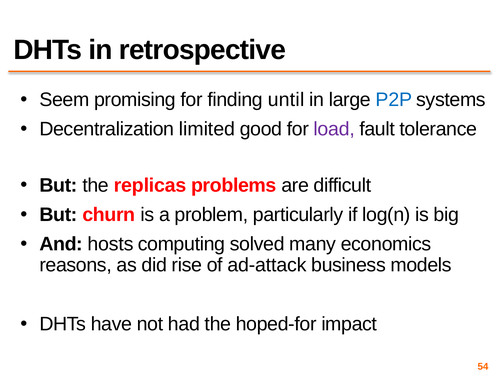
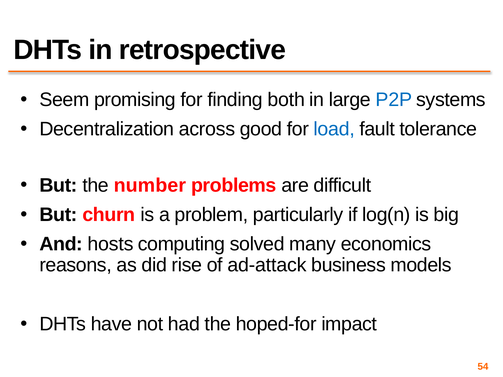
until: until -> both (286, 100)
limited: limited -> across (207, 129)
load colour: purple -> blue (334, 129)
replicas: replicas -> number (150, 185)
